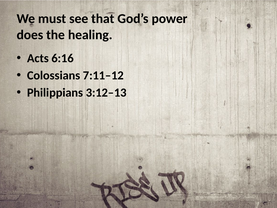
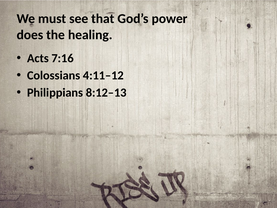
6:16: 6:16 -> 7:16 (63, 58)
7:11–12: 7:11–12 -> 4:11–12 (103, 75)
3:12–13: 3:12–13 -> 8:12–13 (106, 93)
